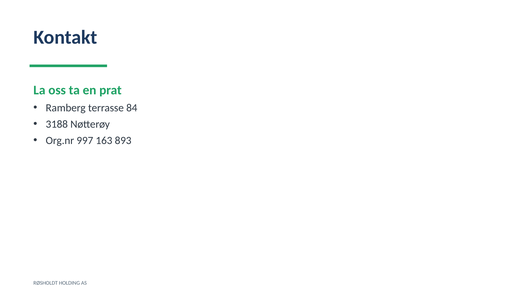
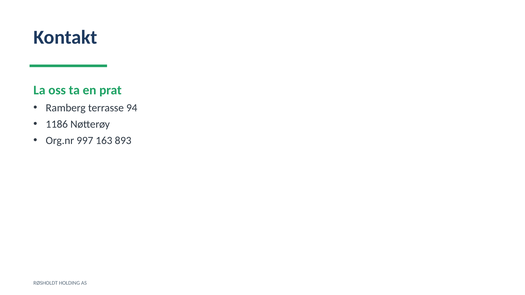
84: 84 -> 94 (132, 108)
3188: 3188 -> 1186 (57, 124)
